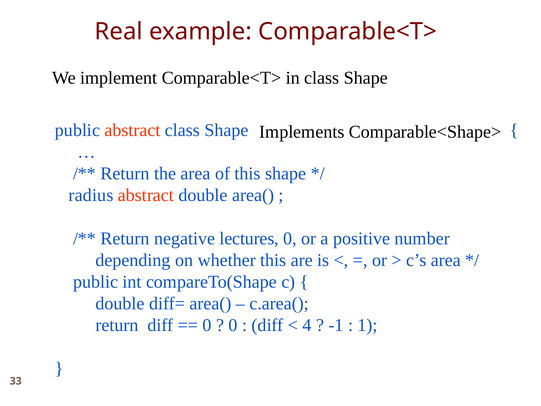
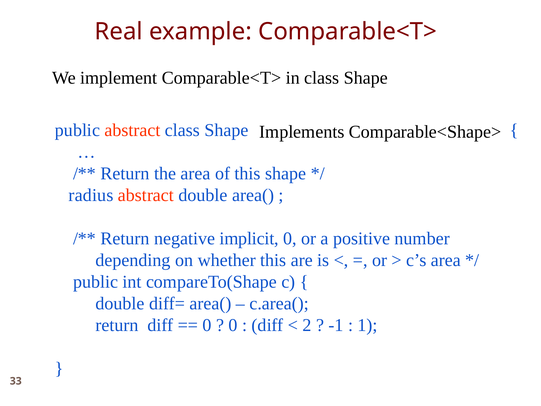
lectures: lectures -> implicit (249, 238)
4: 4 -> 2 (307, 325)
